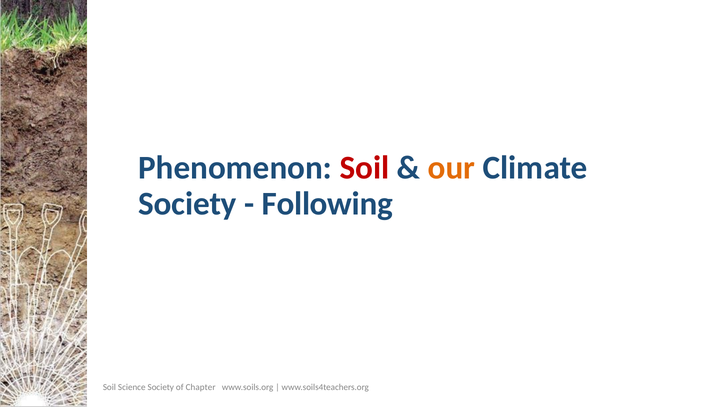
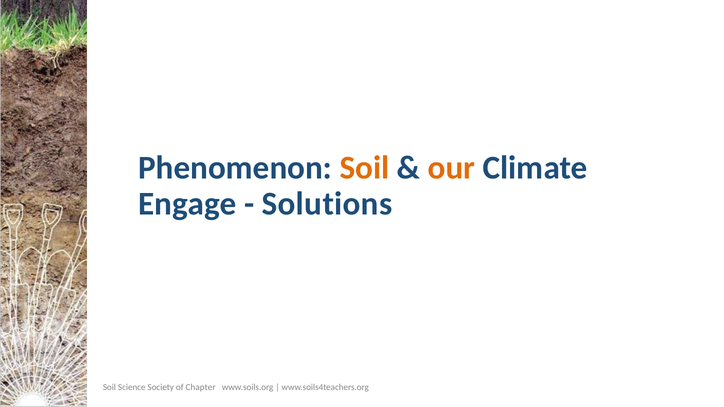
Soil colour: red -> orange (364, 168)
Society: Society -> Engage (187, 204)
Following: Following -> Solutions (327, 204)
